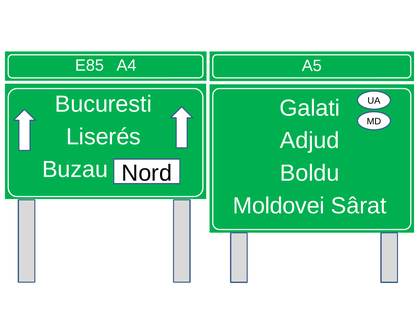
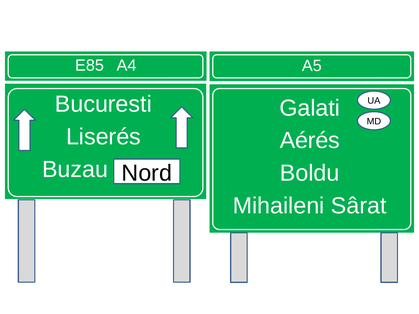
Adjud: Adjud -> Aérés (310, 141)
Moldovei: Moldovei -> Mihaileni (279, 206)
